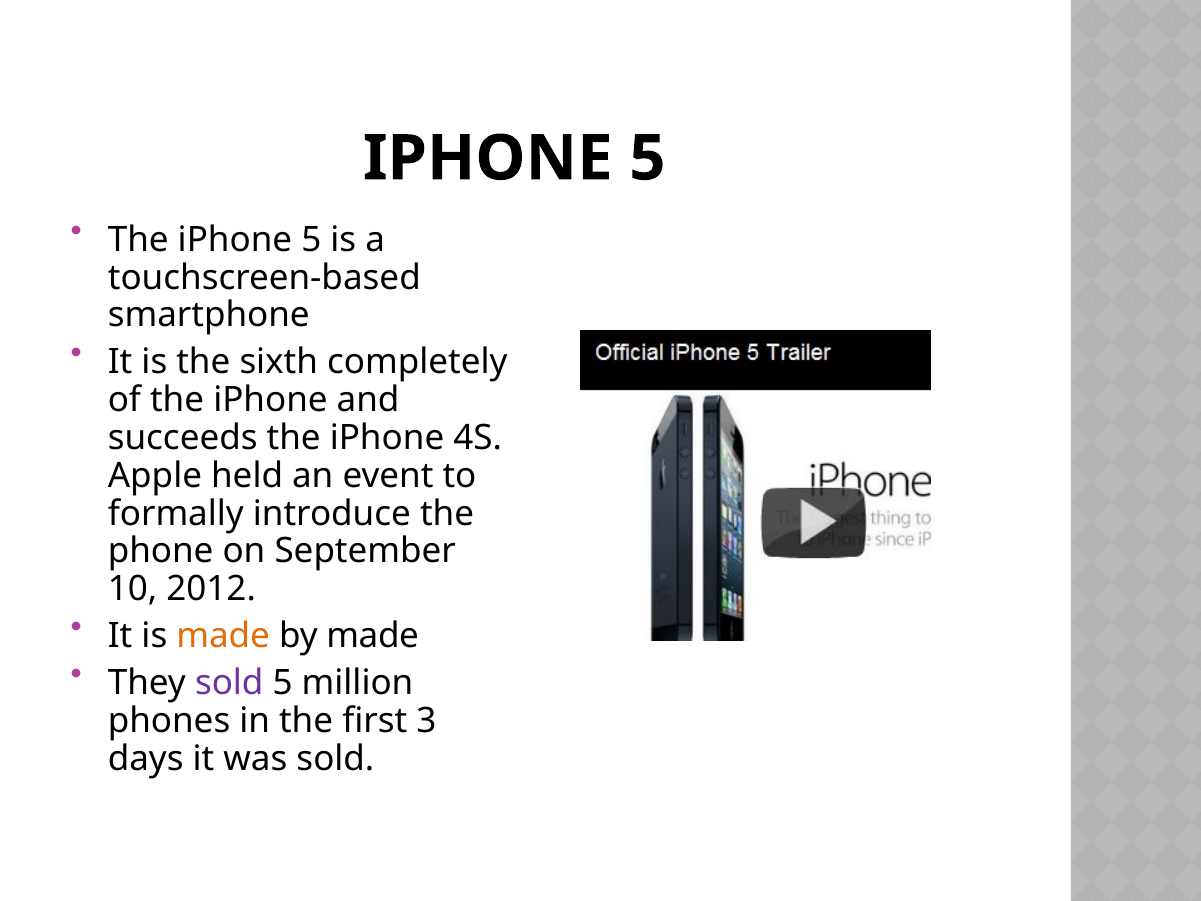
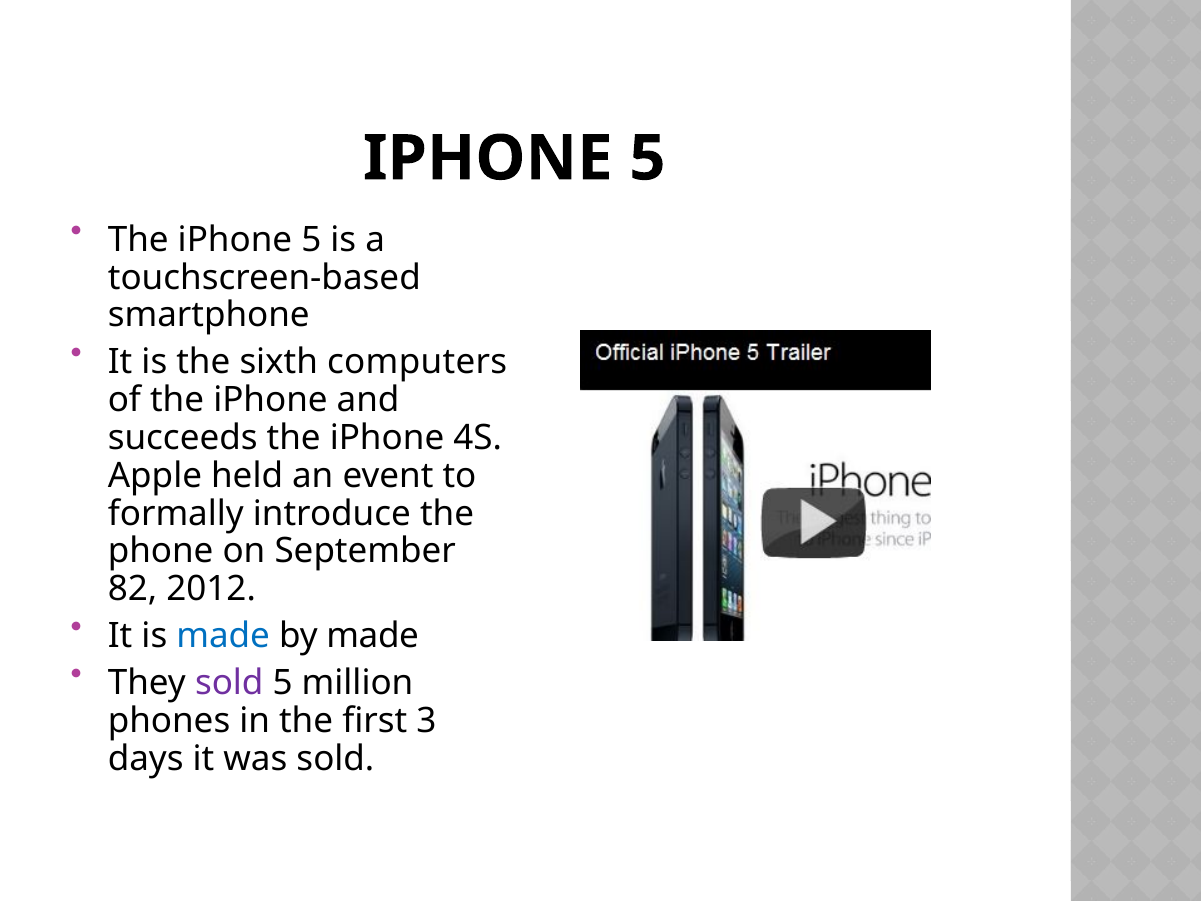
completely: completely -> computers (417, 362)
10: 10 -> 82 (133, 589)
made colour: orange -> blue (223, 636)
